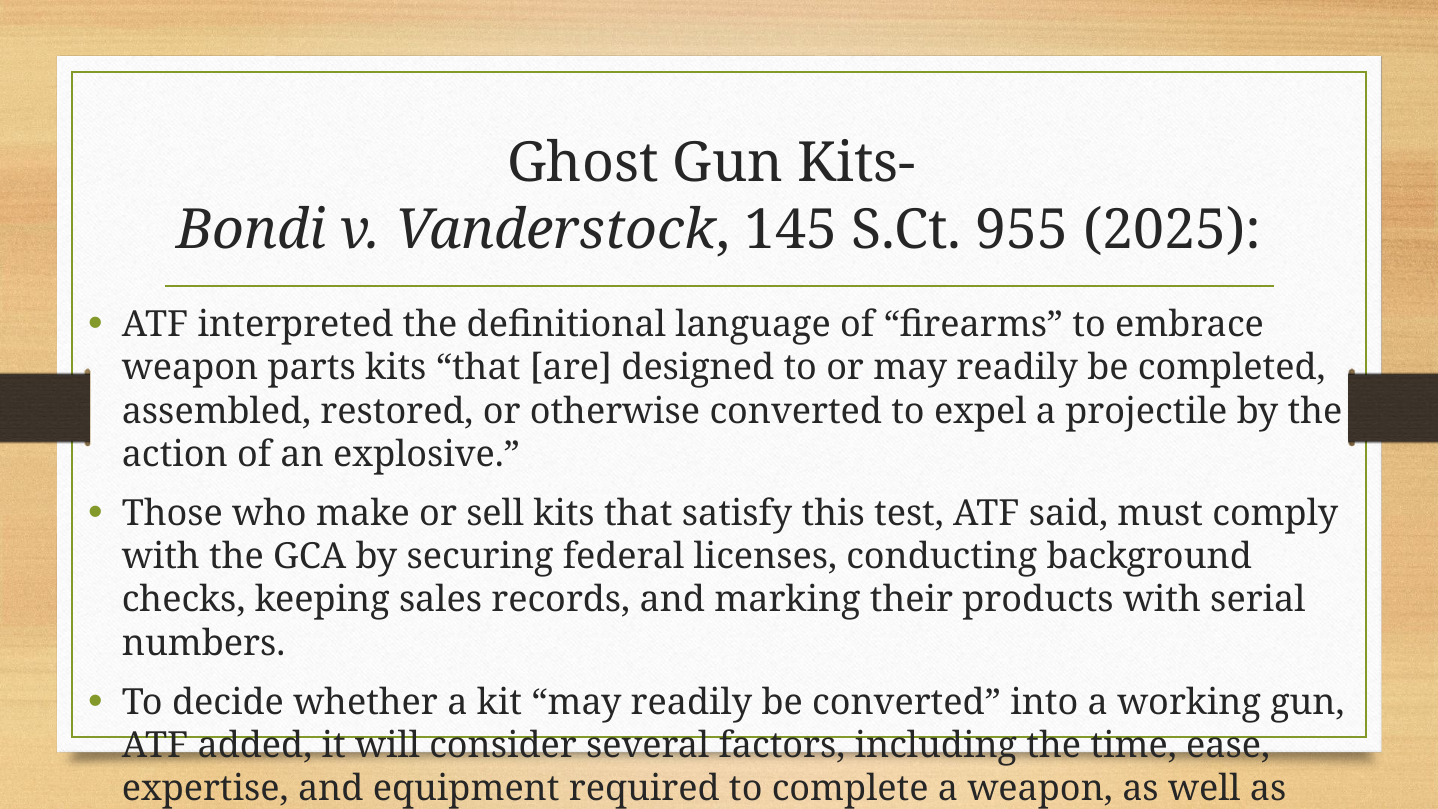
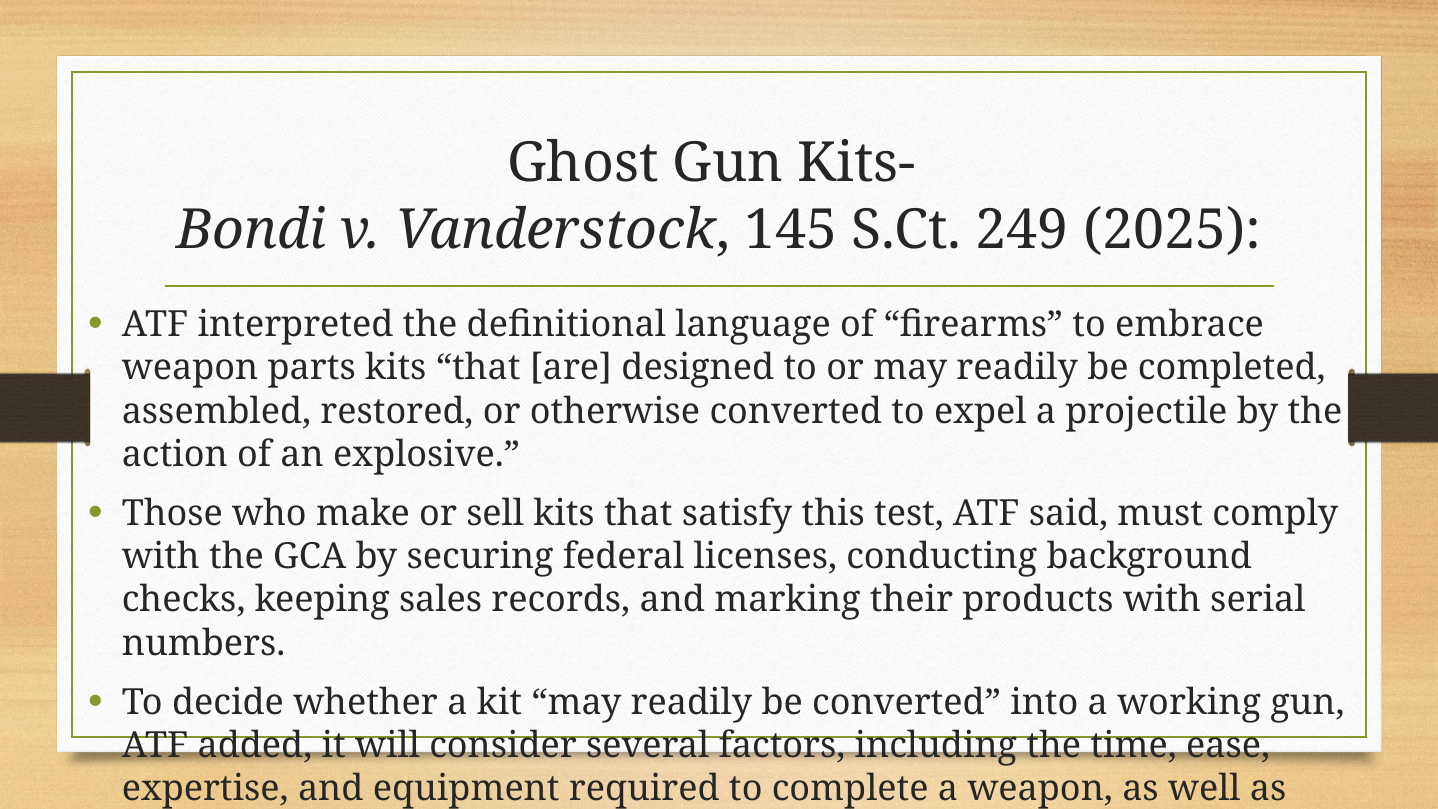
955: 955 -> 249 (1022, 230)
